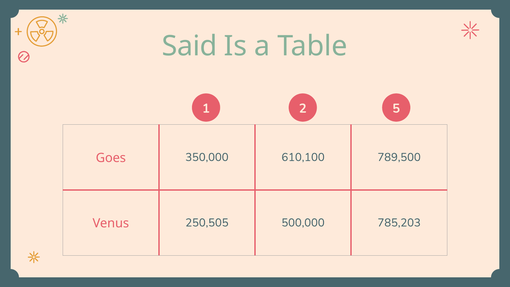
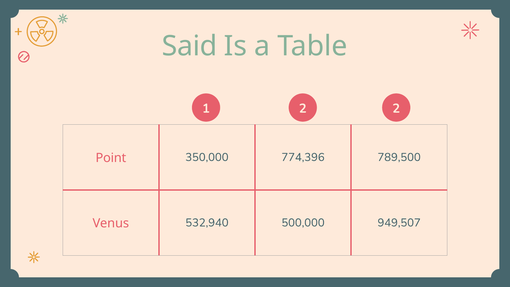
1 5: 5 -> 2 (396, 108)
Goes: Goes -> Point (111, 158)
610,100: 610,100 -> 774,396 (303, 157)
250,505: 250,505 -> 532,940 (207, 223)
785,203: 785,203 -> 949,507 (399, 223)
